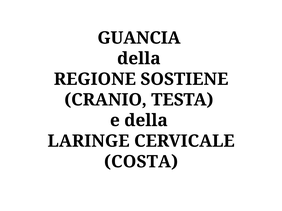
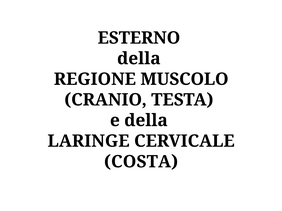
GUANCIA: GUANCIA -> ESTERNO (139, 38)
SOSTIENE: SOSTIENE -> MUSCOLO (184, 79)
